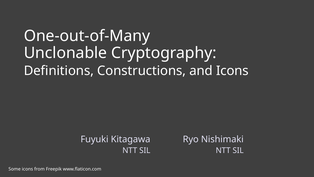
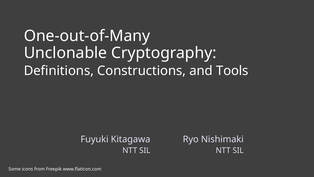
and Icons: Icons -> Tools (232, 71)
